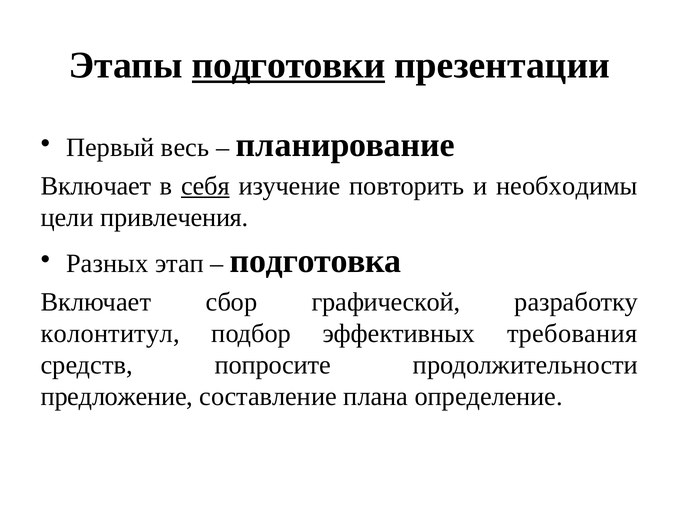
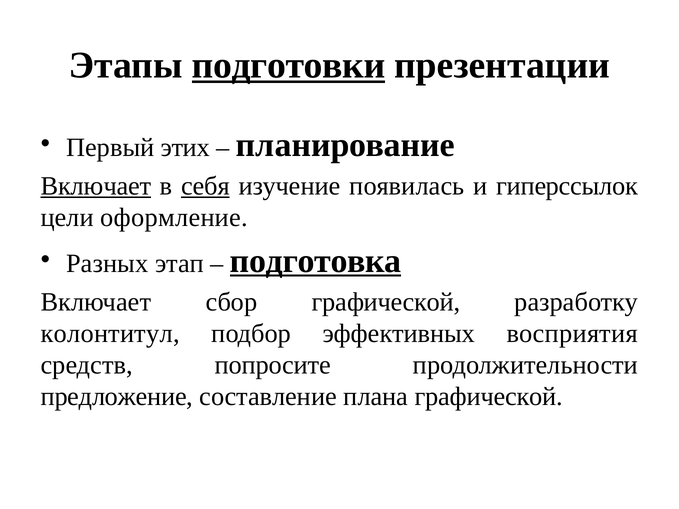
весь: весь -> этих (185, 147)
Включает underline: none -> present (96, 186)
повторить: повторить -> появилась (407, 186)
необходимы: необходимы -> гиперссылок (567, 186)
привлечения: привлечения -> оформление (174, 218)
подготовка underline: none -> present (316, 261)
требования: требования -> восприятия (572, 334)
плана определение: определение -> графической (489, 397)
